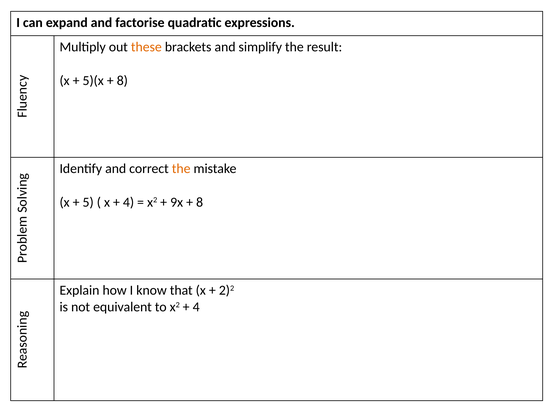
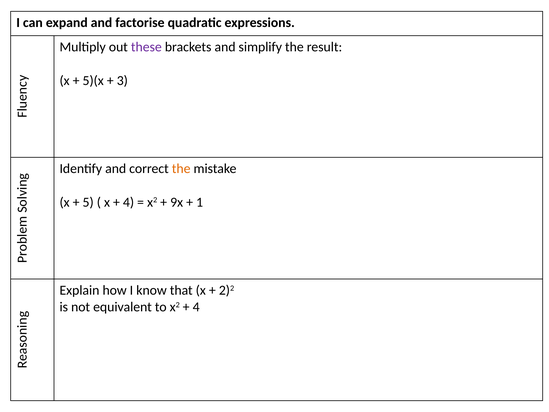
these colour: orange -> purple (146, 47)
8: 8 -> 3 (122, 80)
8: 8 -> 1 (200, 202)
